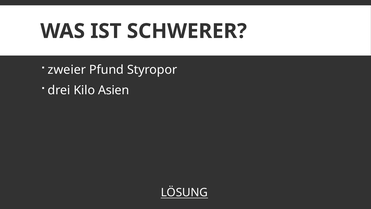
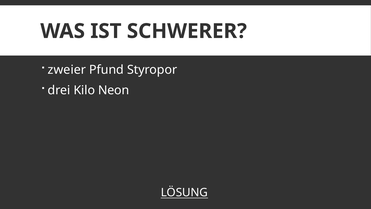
Asien: Asien -> Neon (114, 90)
